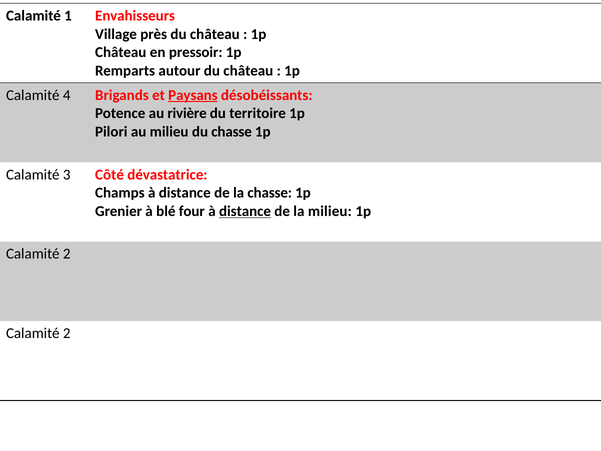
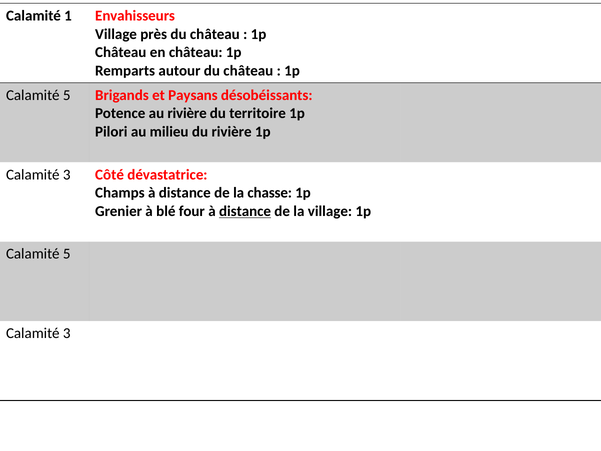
en pressoir: pressoir -> château (196, 52)
4: 4 -> 5 (67, 95)
Paysans underline: present -> none (193, 95)
du chasse: chasse -> rivière (232, 132)
la milieu: milieu -> village (330, 211)
2: 2 -> 5 (67, 254)
2: 2 -> 3 (67, 333)
